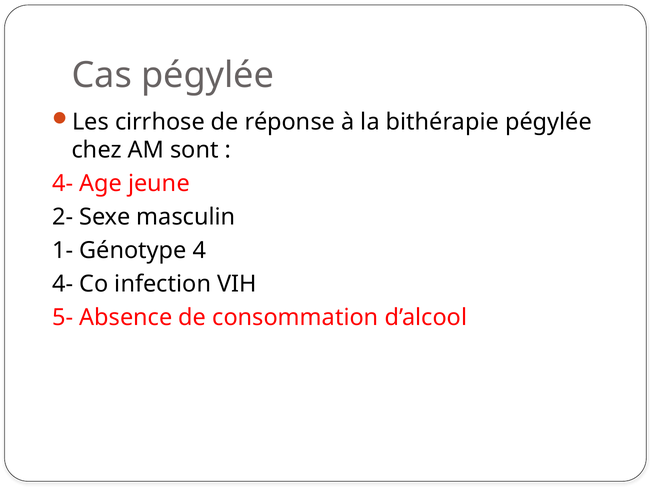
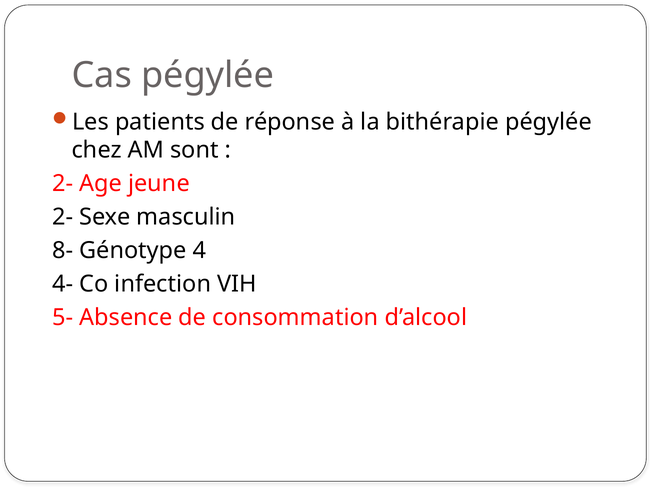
cirrhose: cirrhose -> patients (160, 122)
4-: 4- -> 2- (63, 184)
1-: 1- -> 8- (63, 251)
